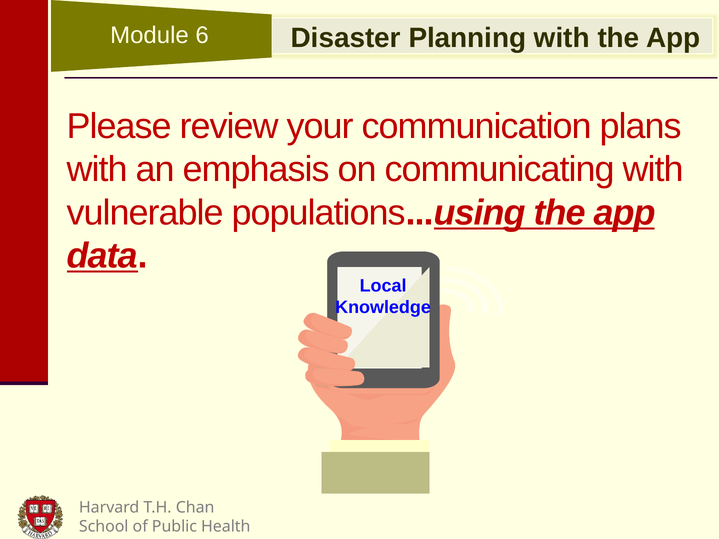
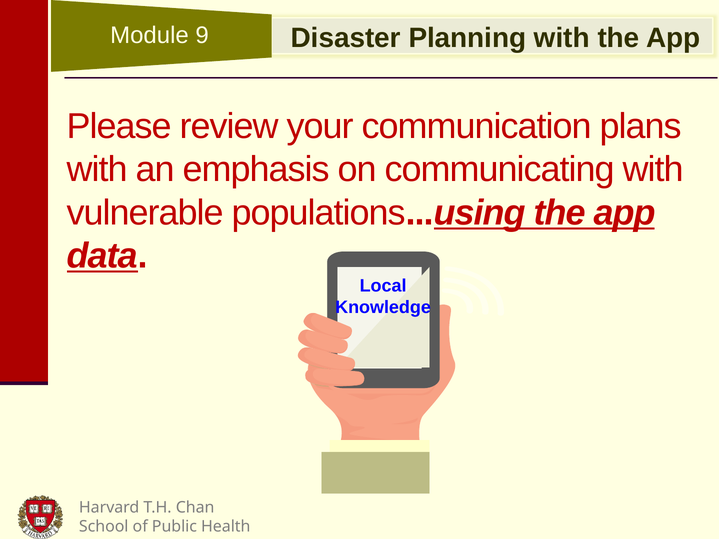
6: 6 -> 9 (202, 35)
